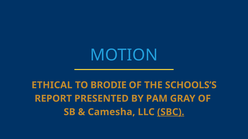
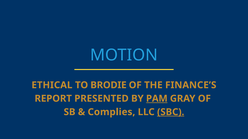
SCHOOLS’S: SCHOOLS’S -> FINANCE’S (191, 85)
PAM underline: none -> present (157, 99)
Camesha: Camesha -> Complies (111, 112)
